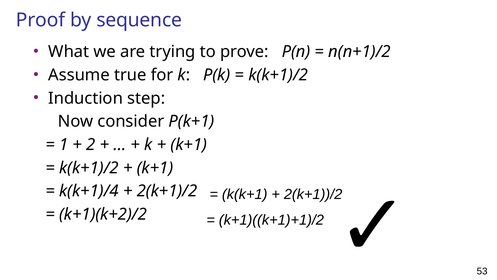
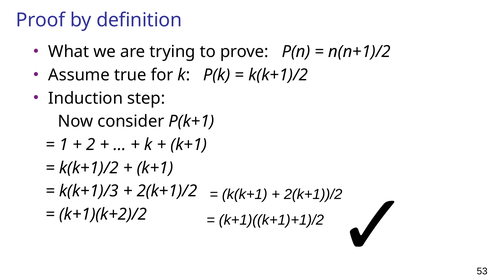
sequence: sequence -> definition (139, 20)
k(k+1)/4: k(k+1)/4 -> k(k+1)/3 (89, 191)
